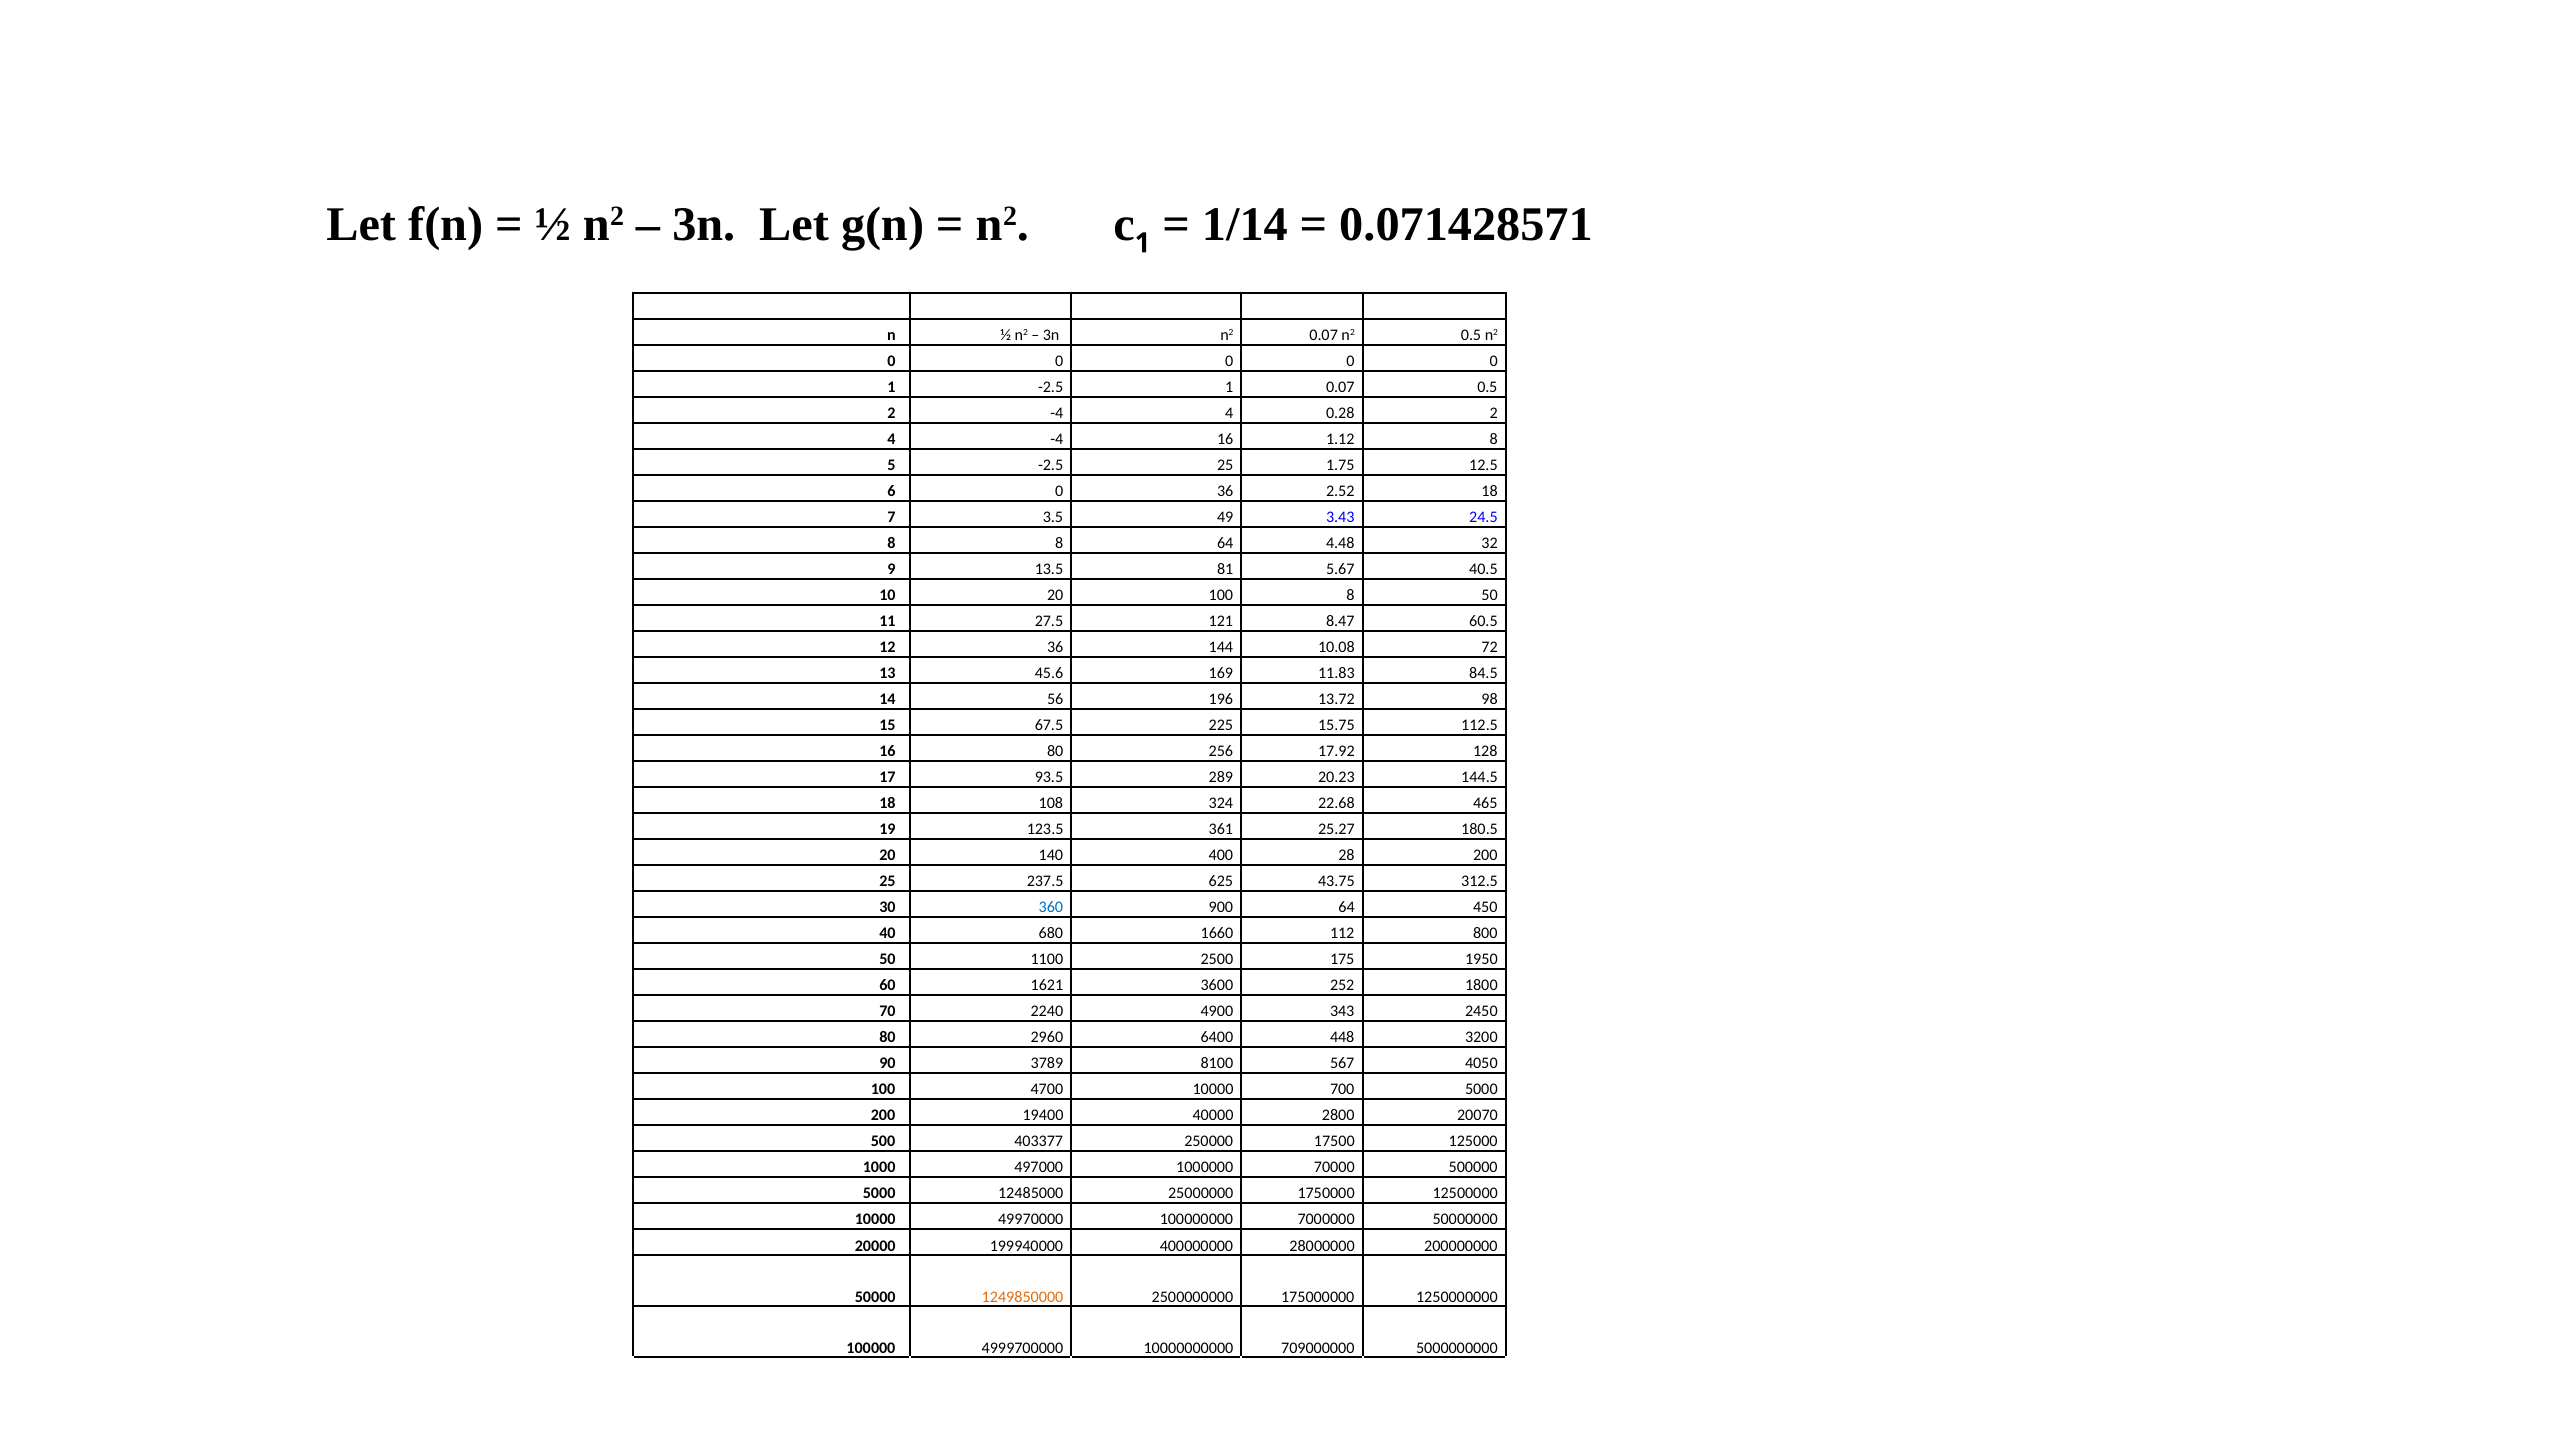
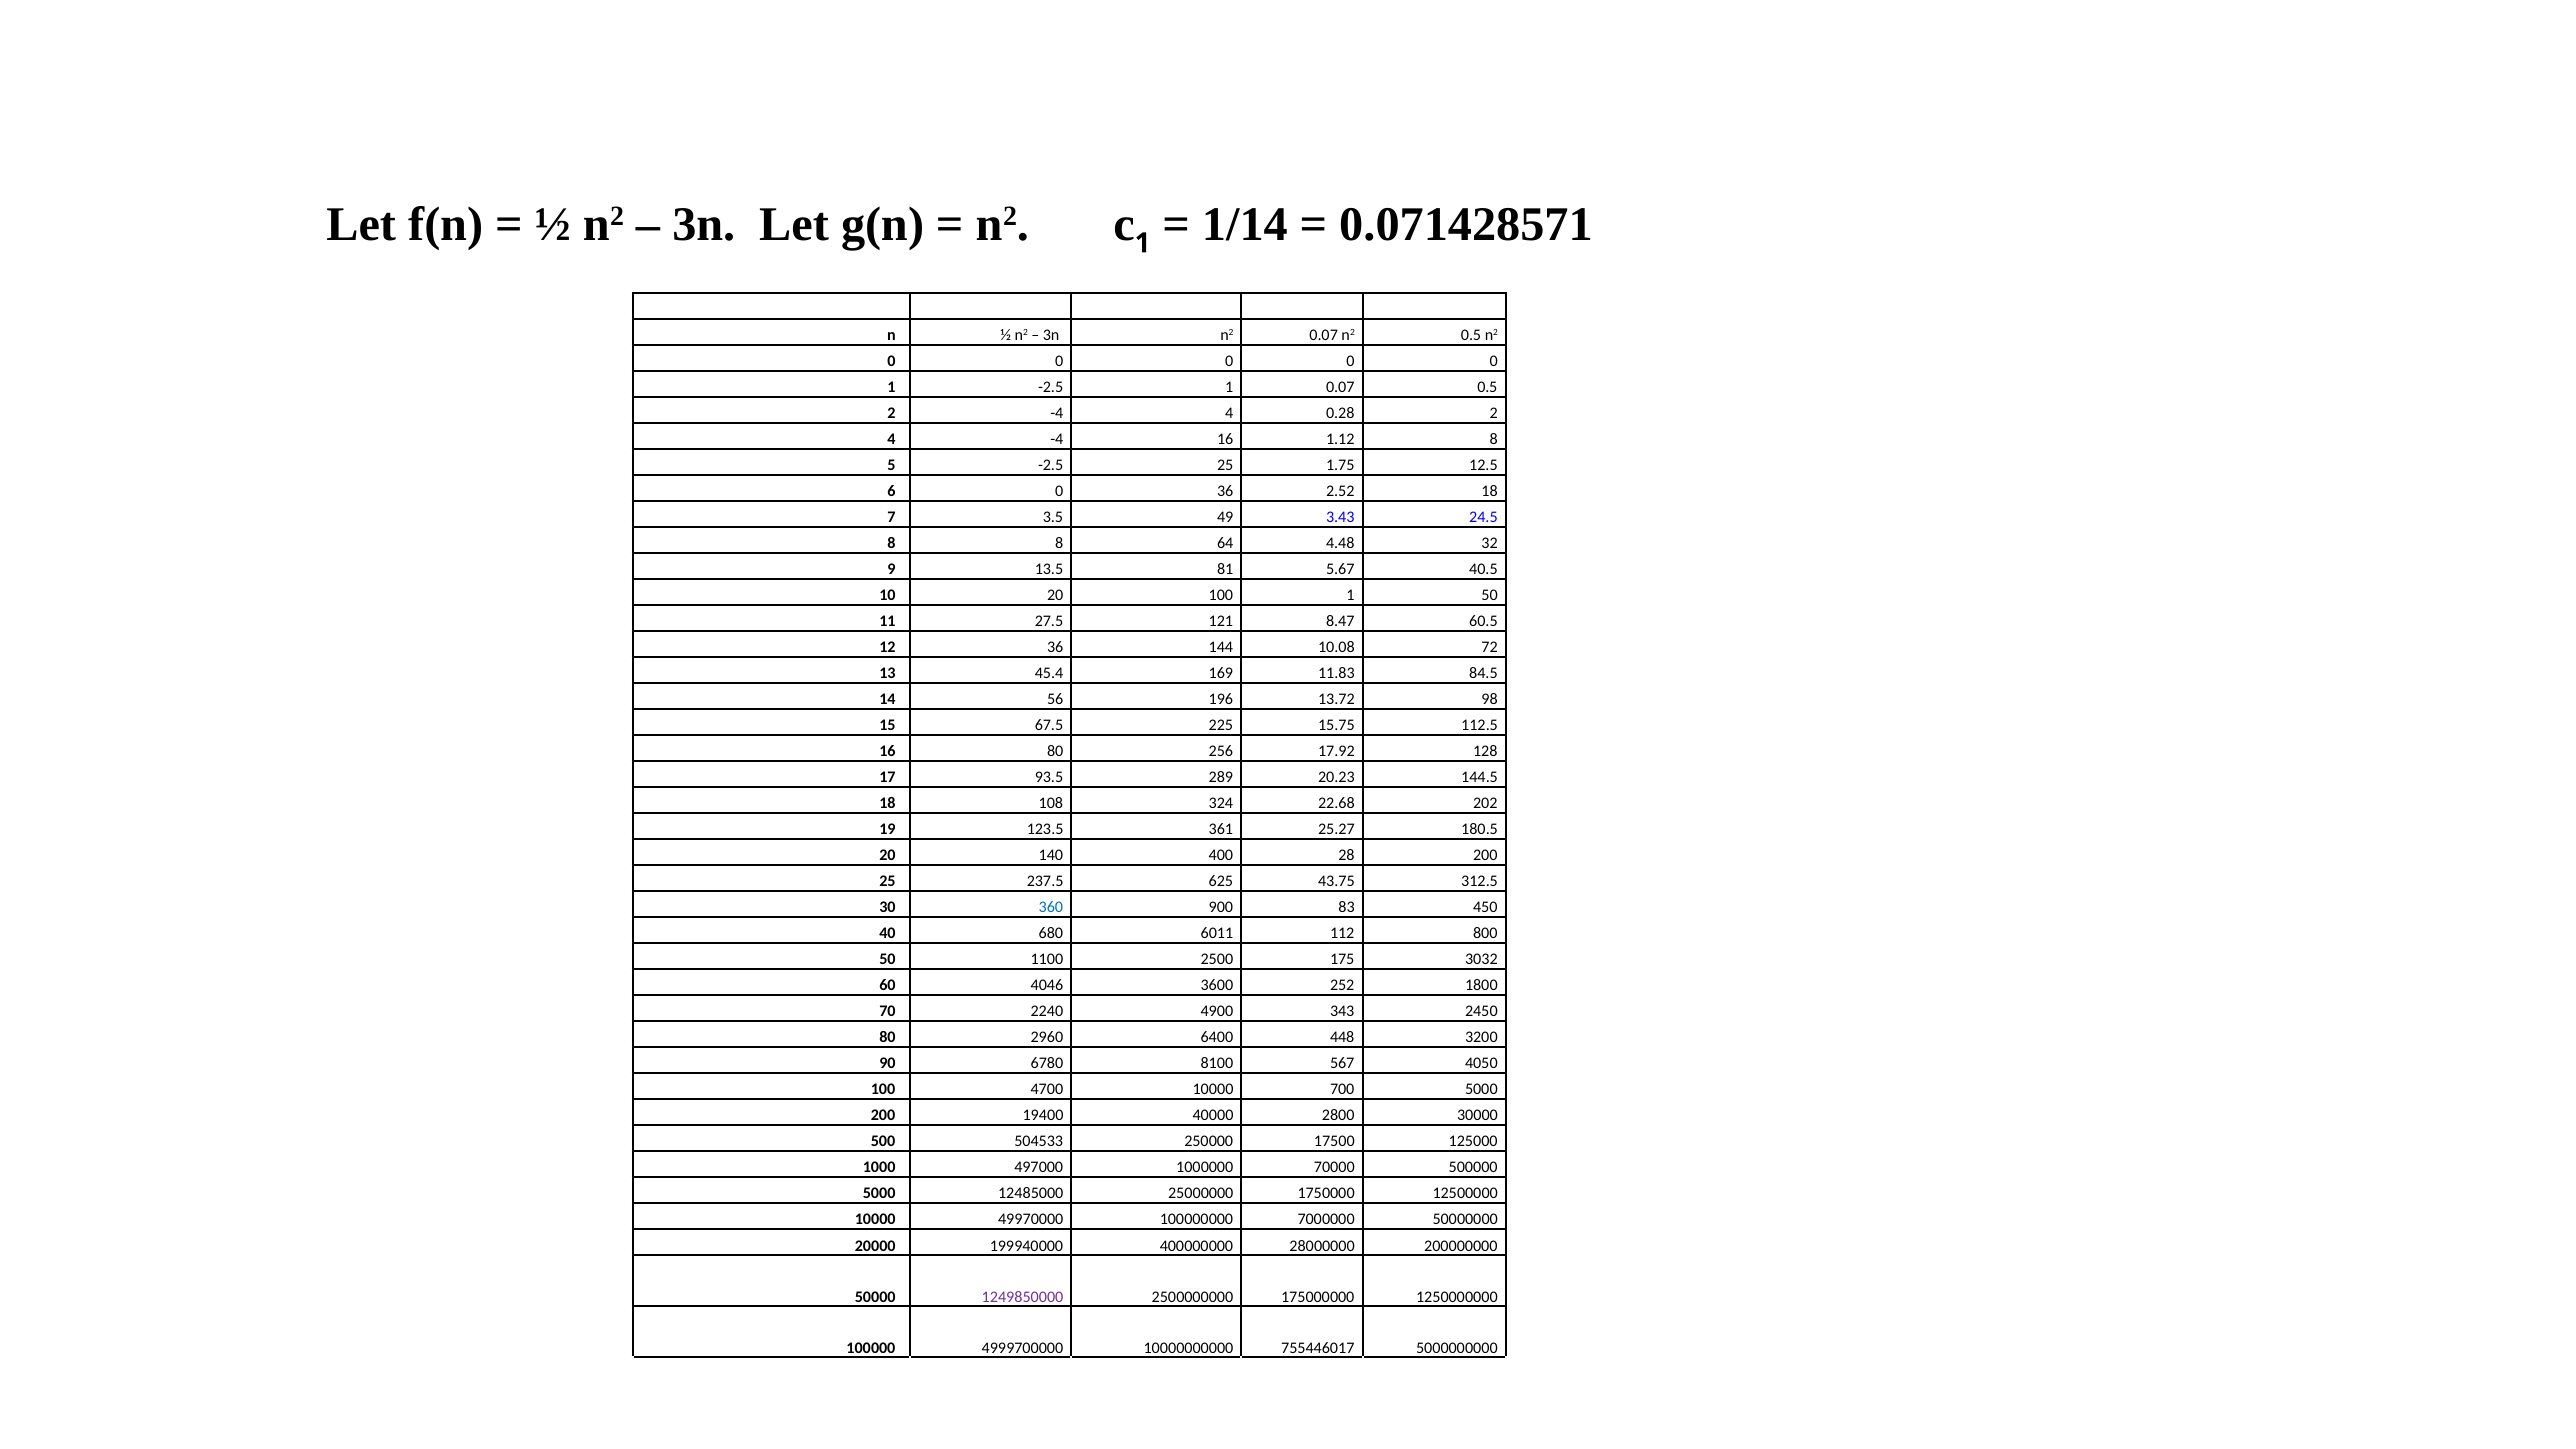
100 8: 8 -> 1 (1351, 595)
45.6: 45.6 -> 45.4 (1049, 673)
465: 465 -> 202 (1485, 803)
900 64: 64 -> 83 (1347, 908)
1660: 1660 -> 6011 (1217, 934)
1950: 1950 -> 3032 (1481, 960)
1621: 1621 -> 4046 (1047, 986)
3789: 3789 -> 6780 (1047, 1064)
20070: 20070 -> 30000 (1477, 1116)
403377: 403377 -> 504533 (1039, 1142)
1249850000 colour: orange -> purple (1023, 1297)
709000000: 709000000 -> 755446017 (1318, 1348)
